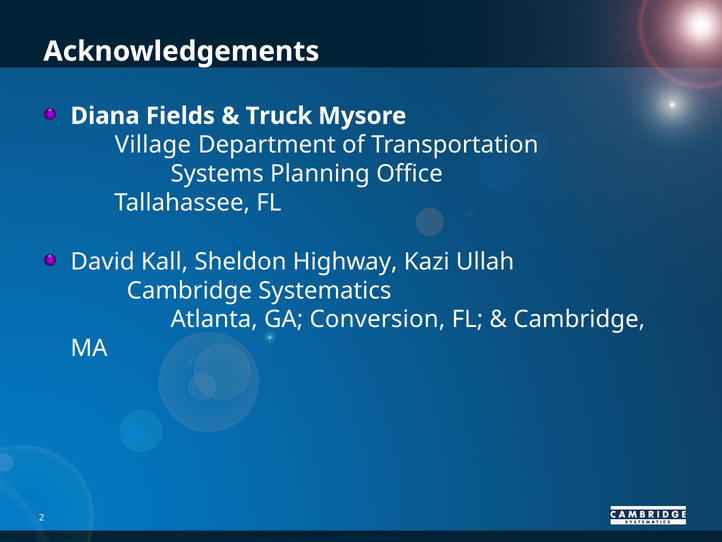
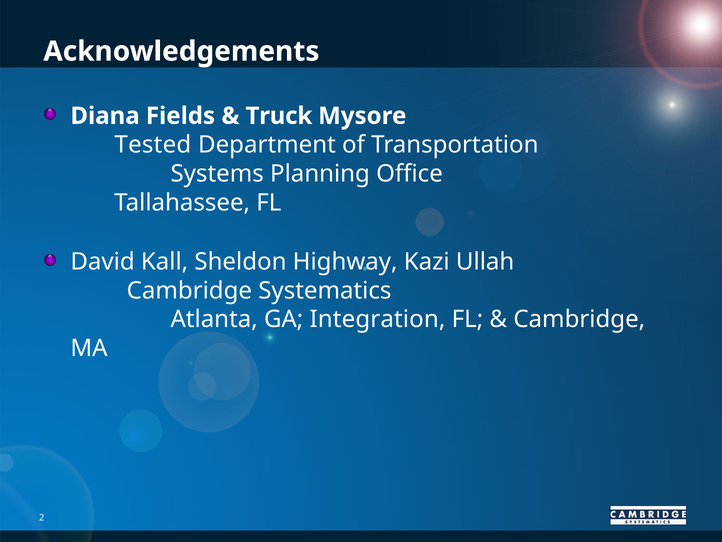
Village: Village -> Tested (153, 145)
Conversion: Conversion -> Integration (377, 319)
